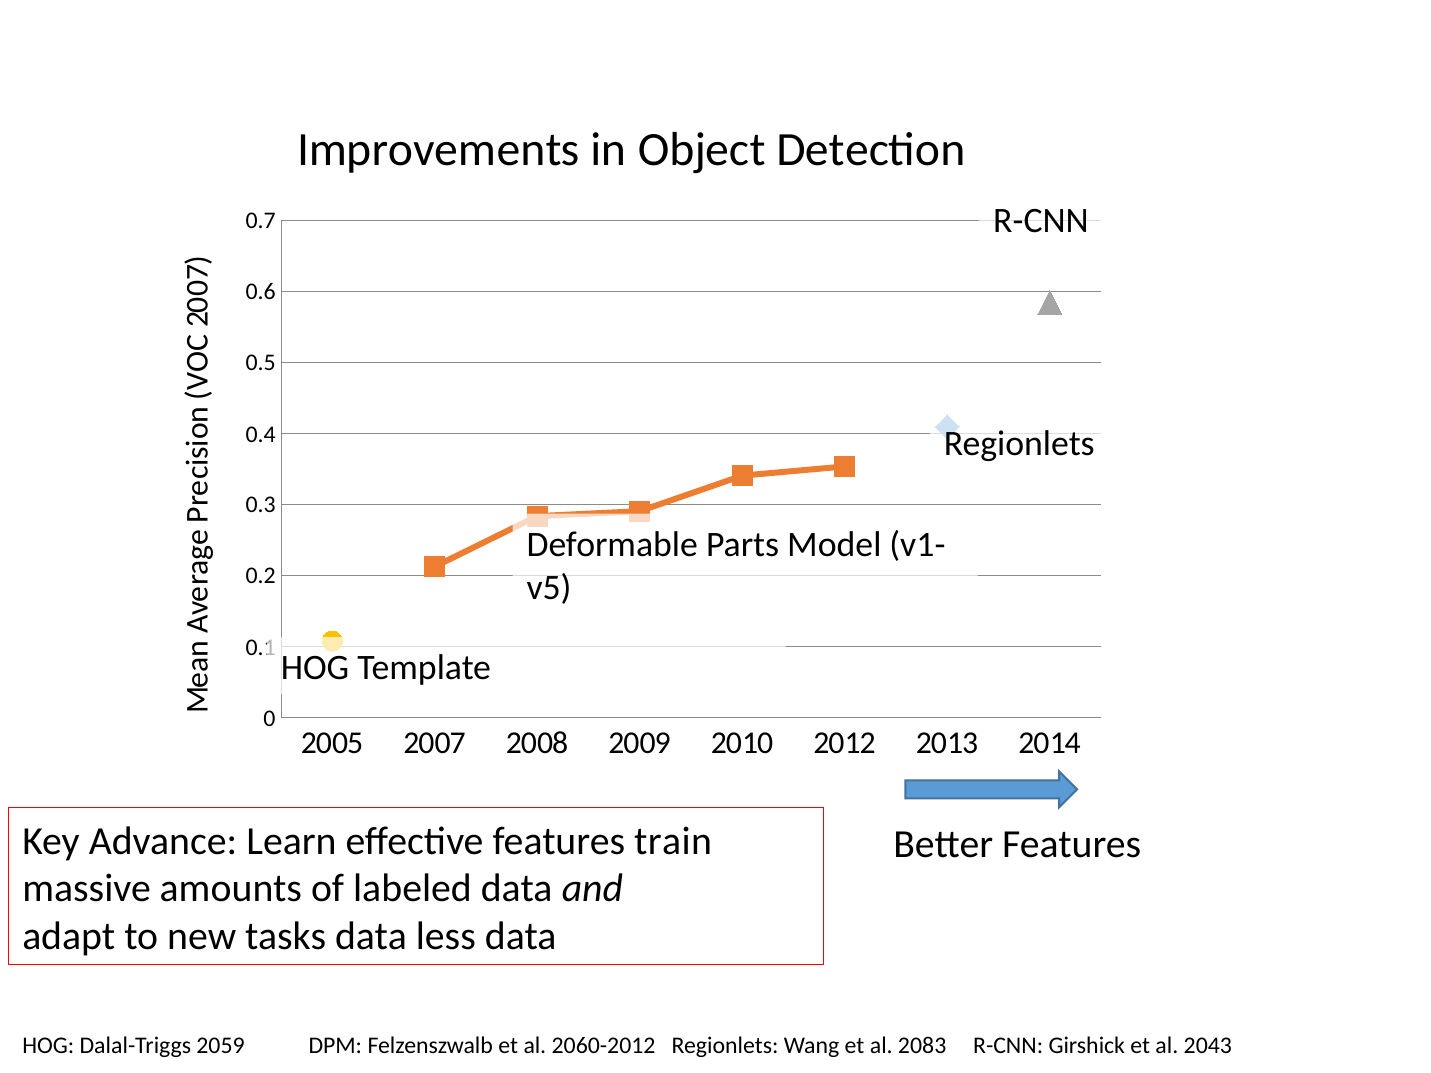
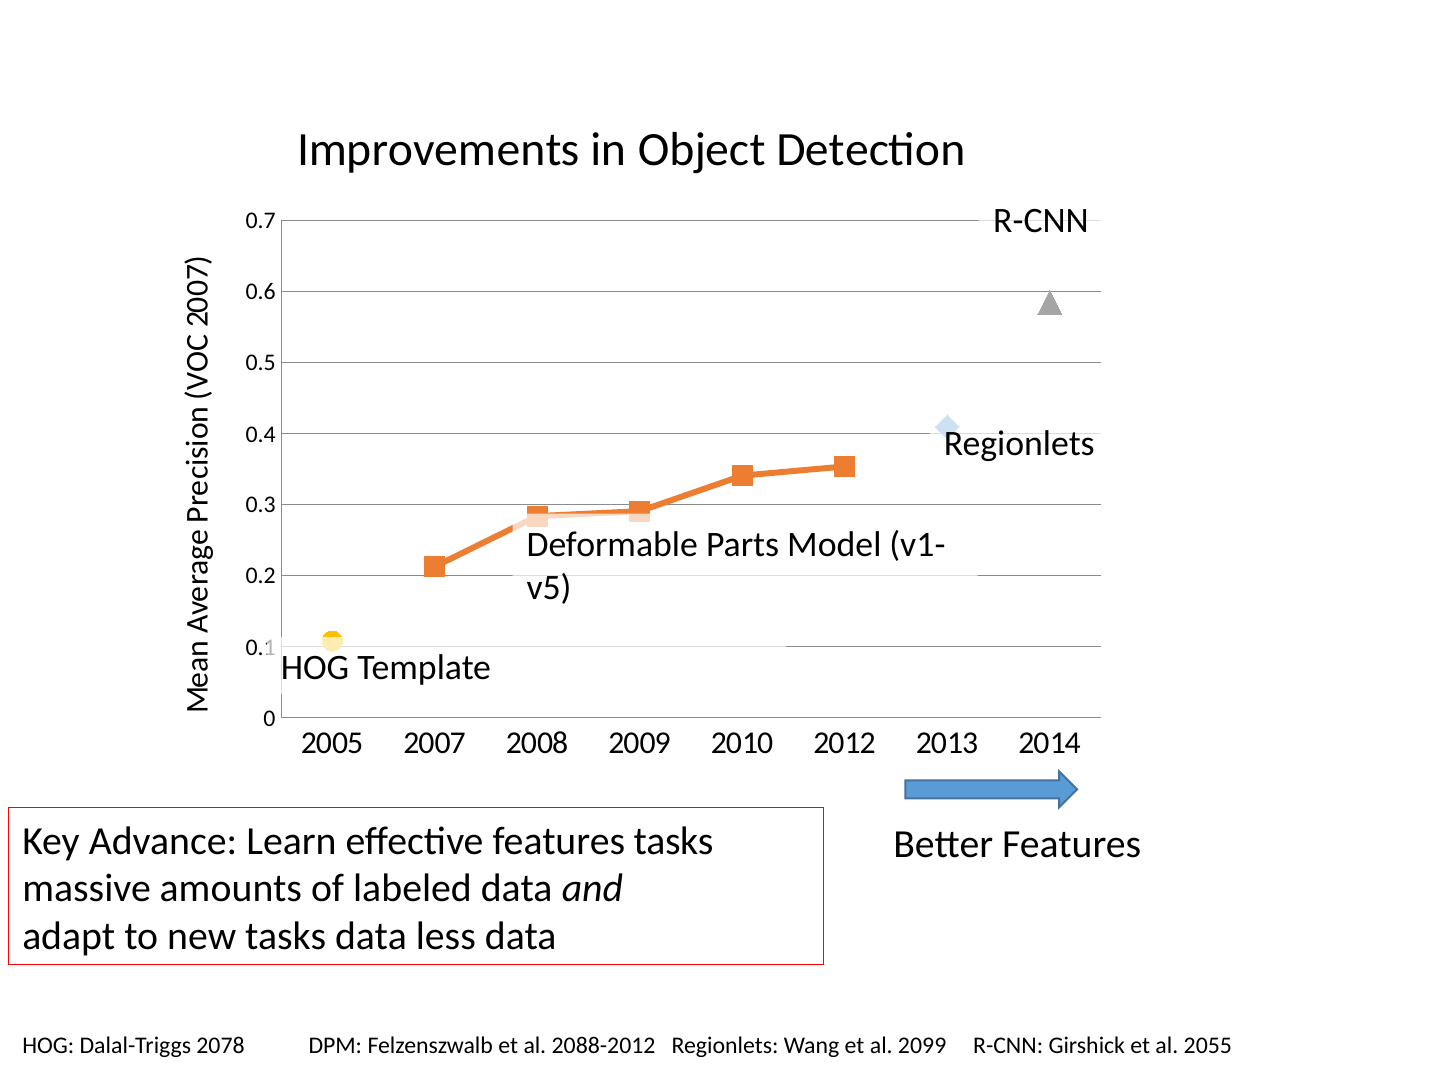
features train: train -> tasks (673, 841)
2059: 2059 -> 2078 (221, 1046)
2060-2012: 2060-2012 -> 2088-2012 (604, 1046)
2083: 2083 -> 2099 (922, 1046)
2043: 2043 -> 2055 (1208, 1046)
